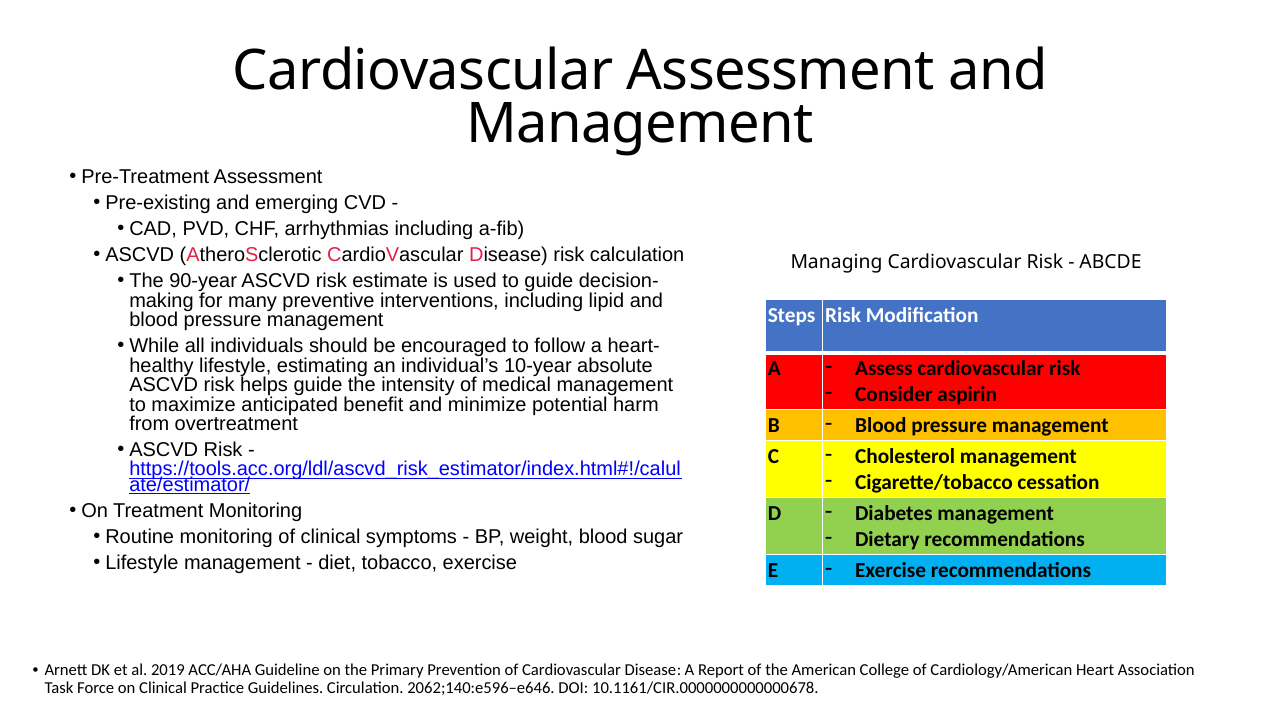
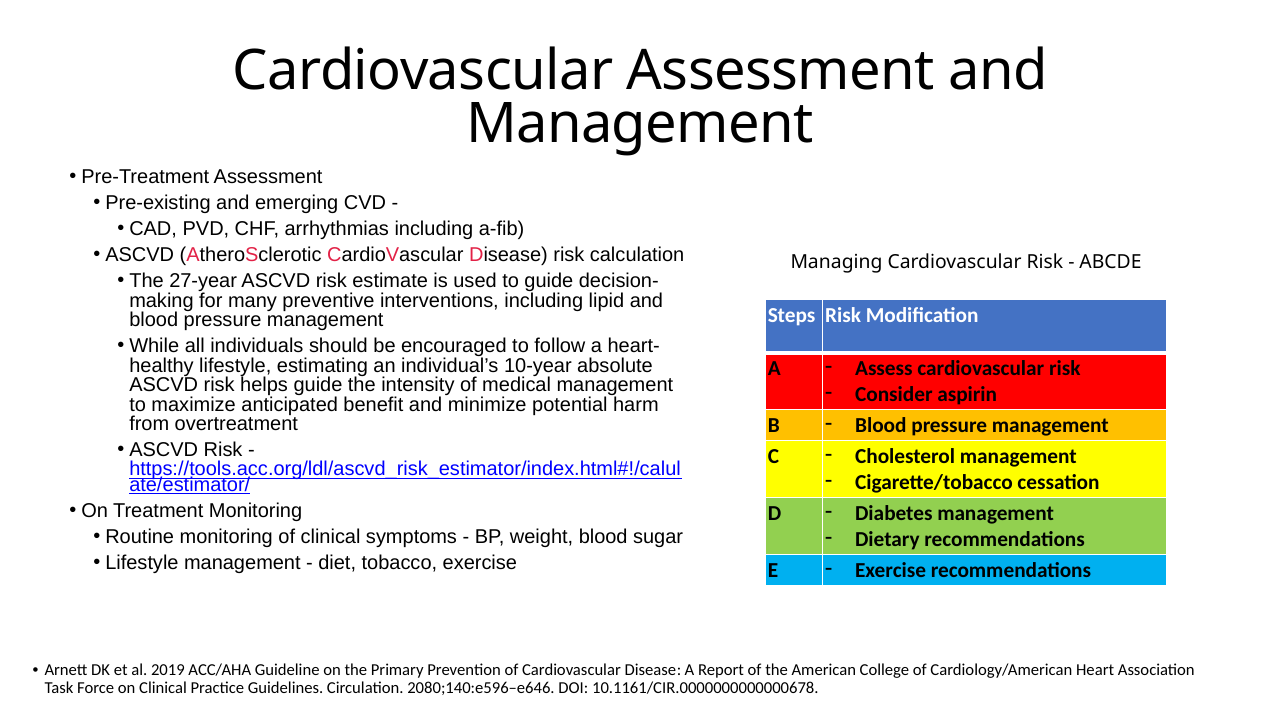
90-year: 90-year -> 27-year (203, 281)
2062;140:e596–e646: 2062;140:e596–e646 -> 2080;140:e596–e646 (481, 688)
